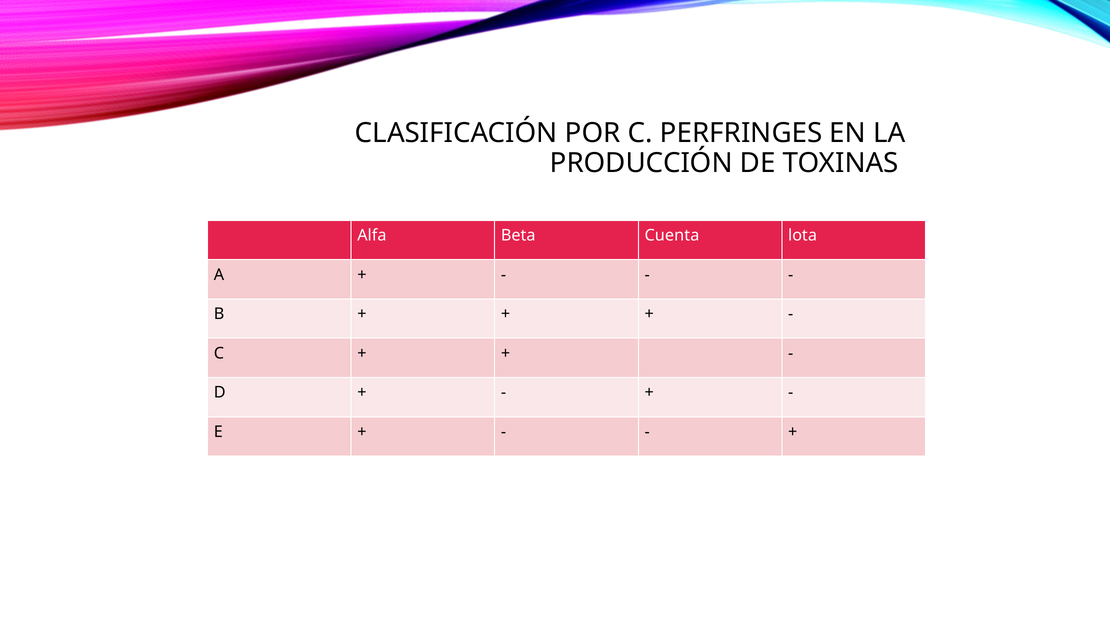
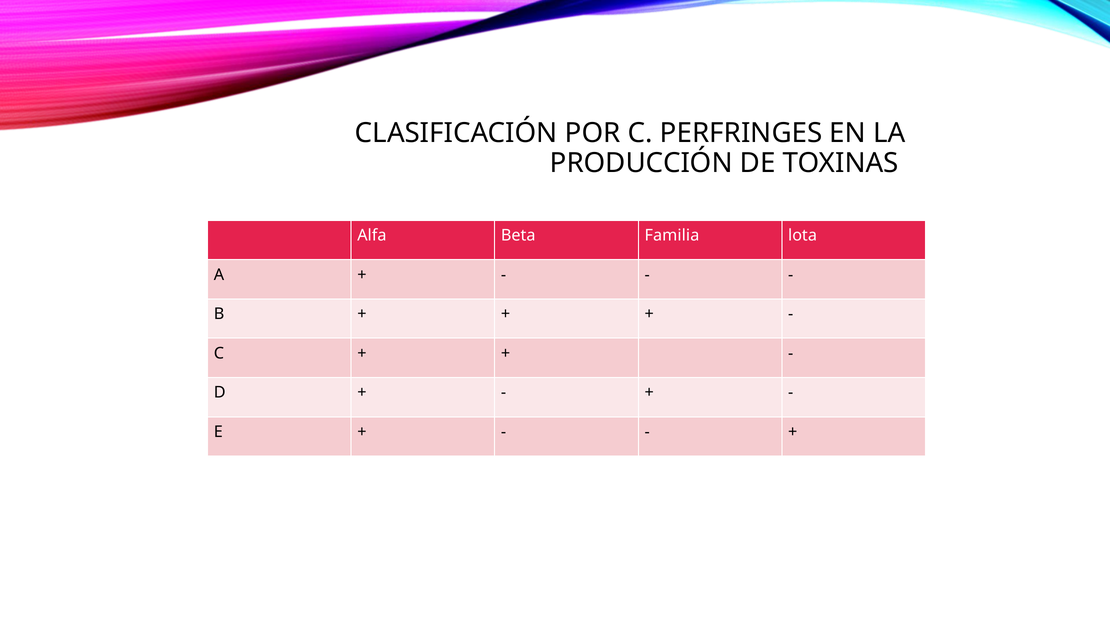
Cuenta: Cuenta -> Familia (672, 236)
